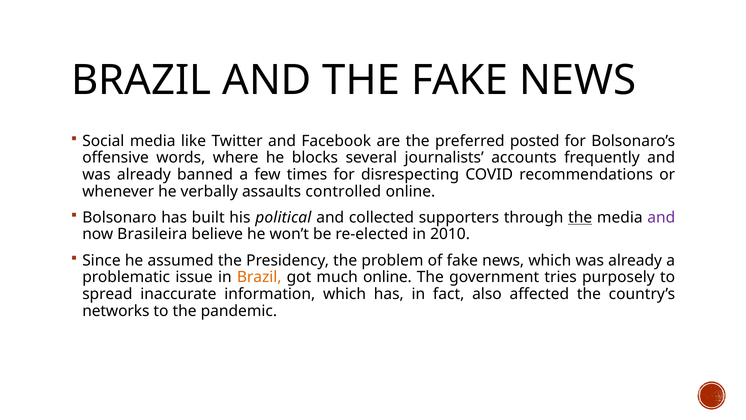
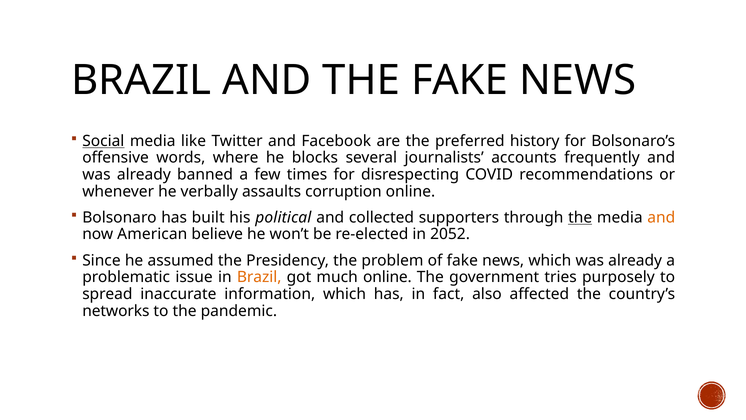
Social underline: none -> present (103, 141)
posted: posted -> history (535, 141)
controlled: controlled -> corruption (343, 191)
and colour: purple -> orange (661, 217)
Brasileira: Brasileira -> American (152, 234)
2010: 2010 -> 2052 (450, 234)
